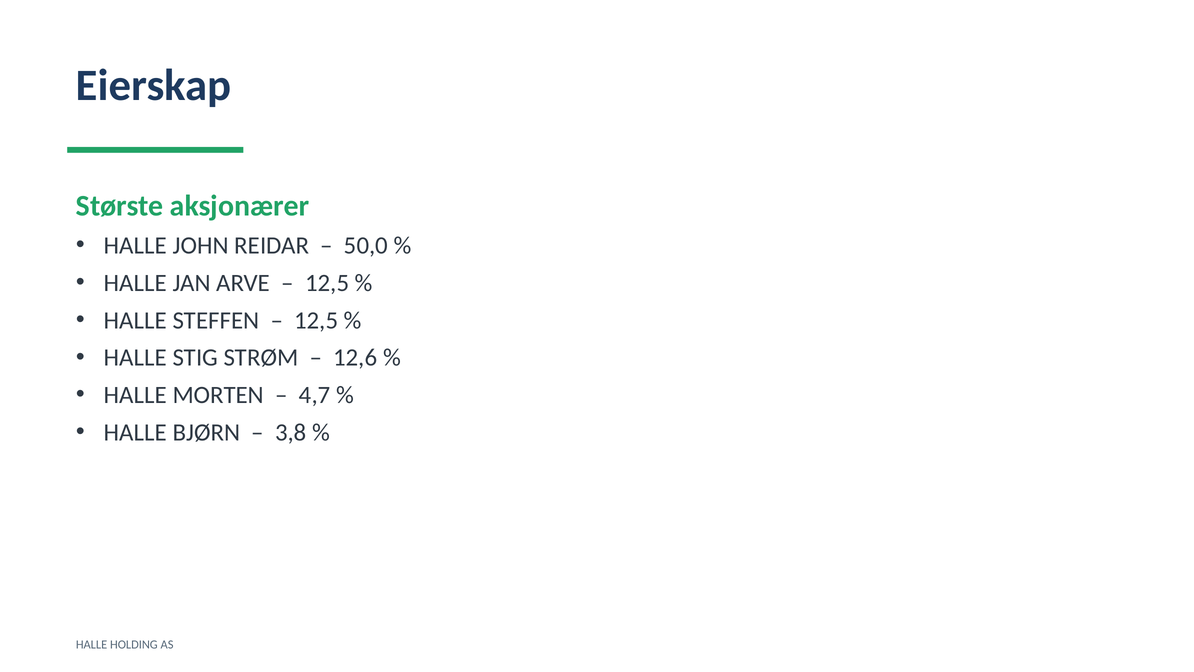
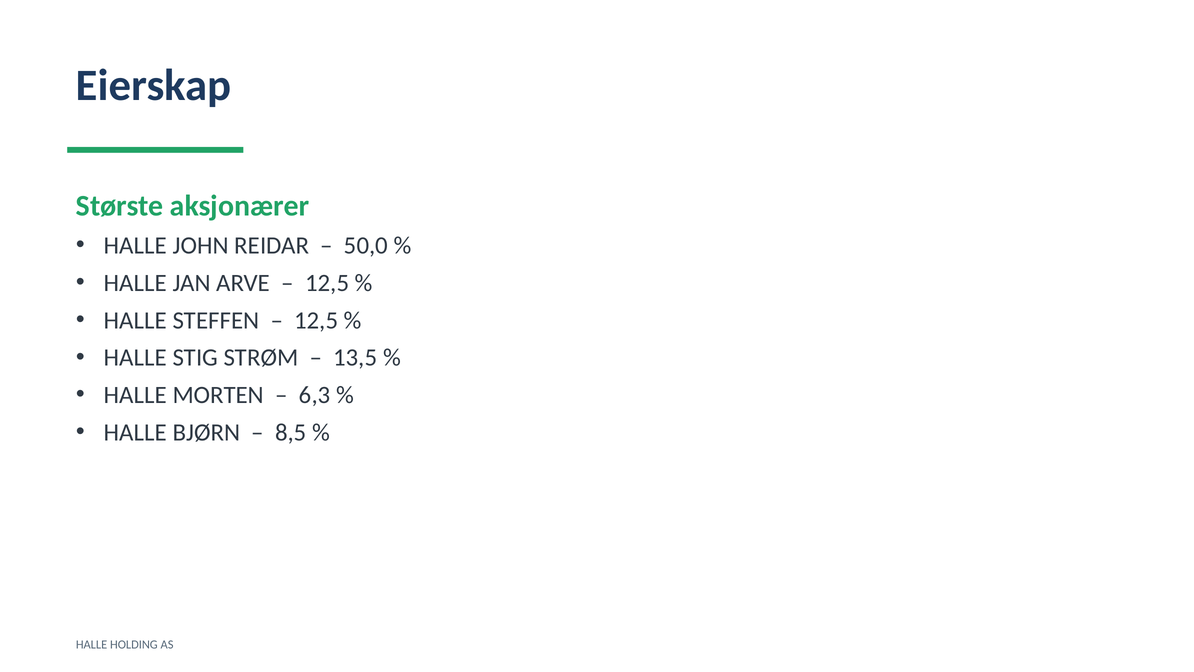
12,6: 12,6 -> 13,5 (355, 358)
4,7: 4,7 -> 6,3 (315, 395)
3,8: 3,8 -> 8,5 (291, 432)
